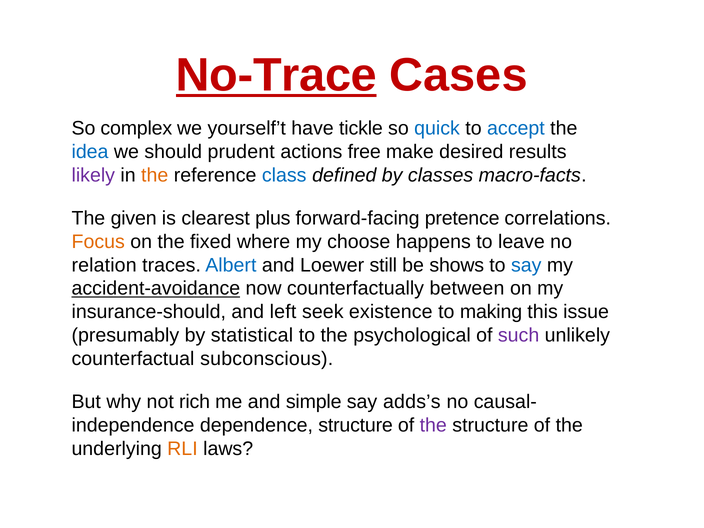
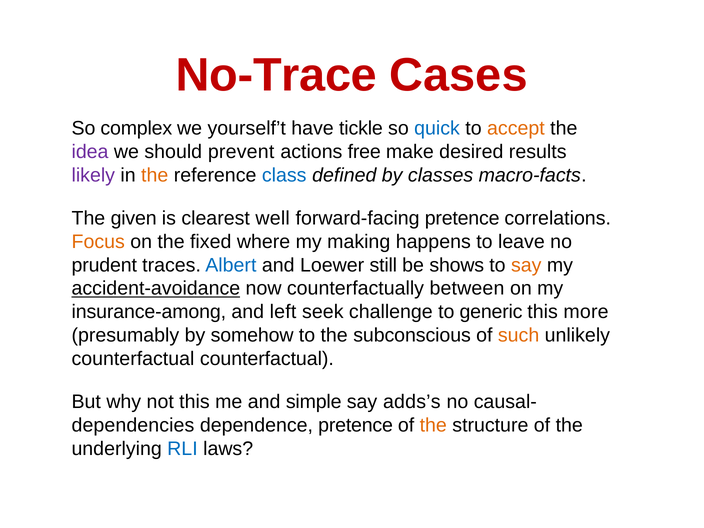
No-Trace underline: present -> none (276, 75)
accept colour: blue -> orange (516, 128)
idea colour: blue -> purple (90, 152)
prudent: prudent -> prevent (241, 152)
plus: plus -> well (273, 218)
choose: choose -> making (359, 242)
relation: relation -> prudent (104, 265)
say colour: blue -> orange (526, 265)
insurance-should: insurance-should -> insurance-among (149, 312)
existence: existence -> challenge (391, 312)
making: making -> generic (491, 312)
issue: issue -> more (586, 312)
statistical: statistical -> somehow (252, 335)
psychological: psychological -> subconscious (412, 335)
such colour: purple -> orange (519, 335)
counterfactual subconscious: subconscious -> counterfactual (267, 359)
not rich: rich -> this (194, 402)
independence: independence -> dependencies (133, 425)
dependence structure: structure -> pretence (356, 425)
the colour: purple -> orange (433, 425)
RLI colour: orange -> blue (182, 449)
